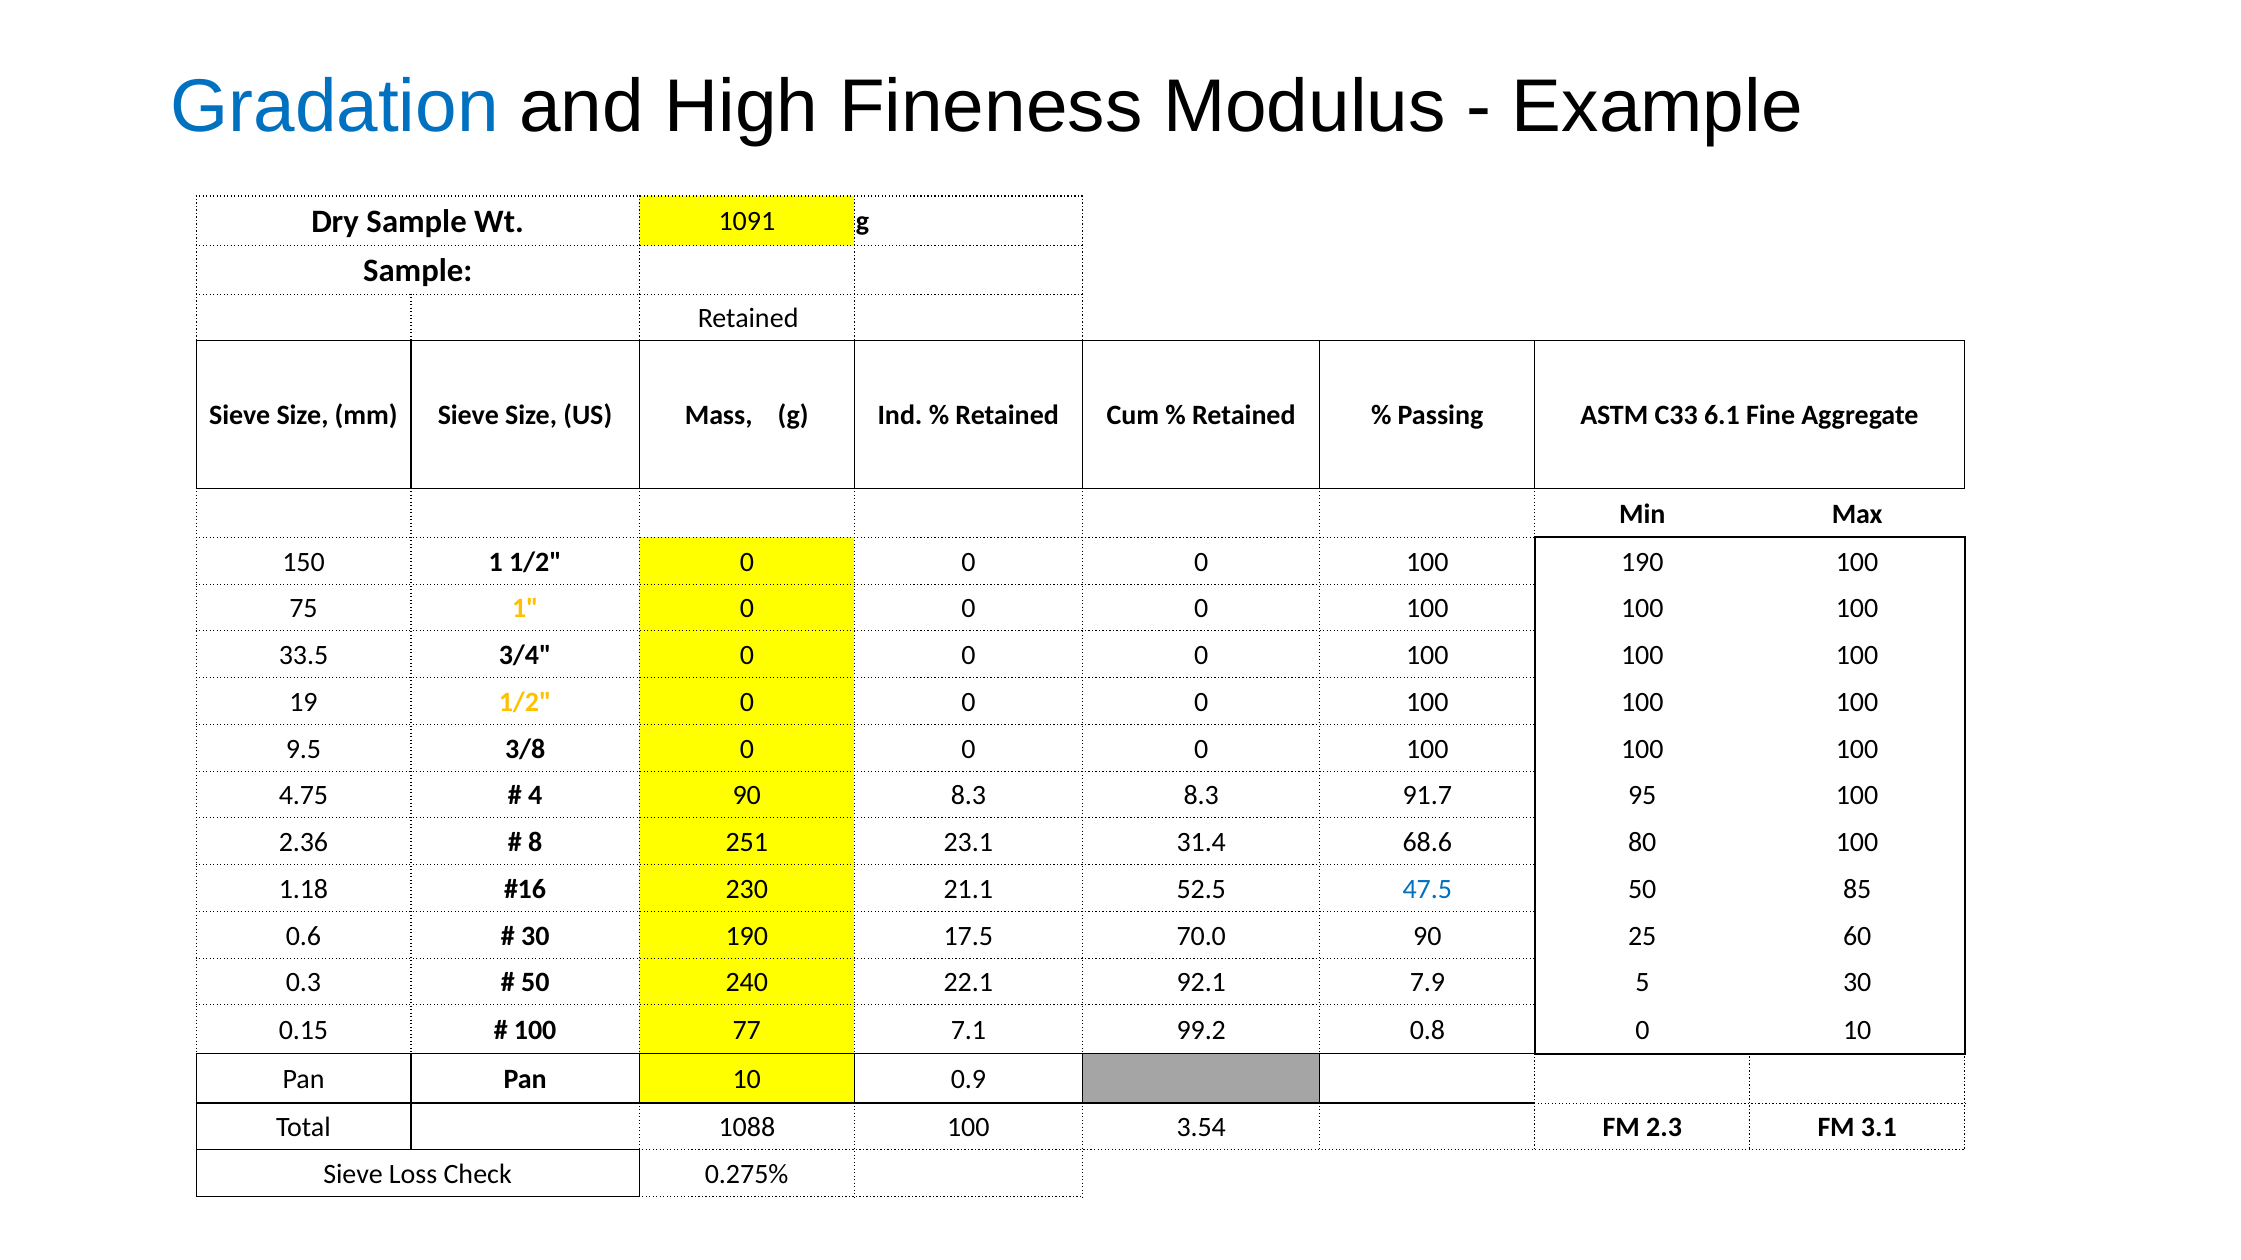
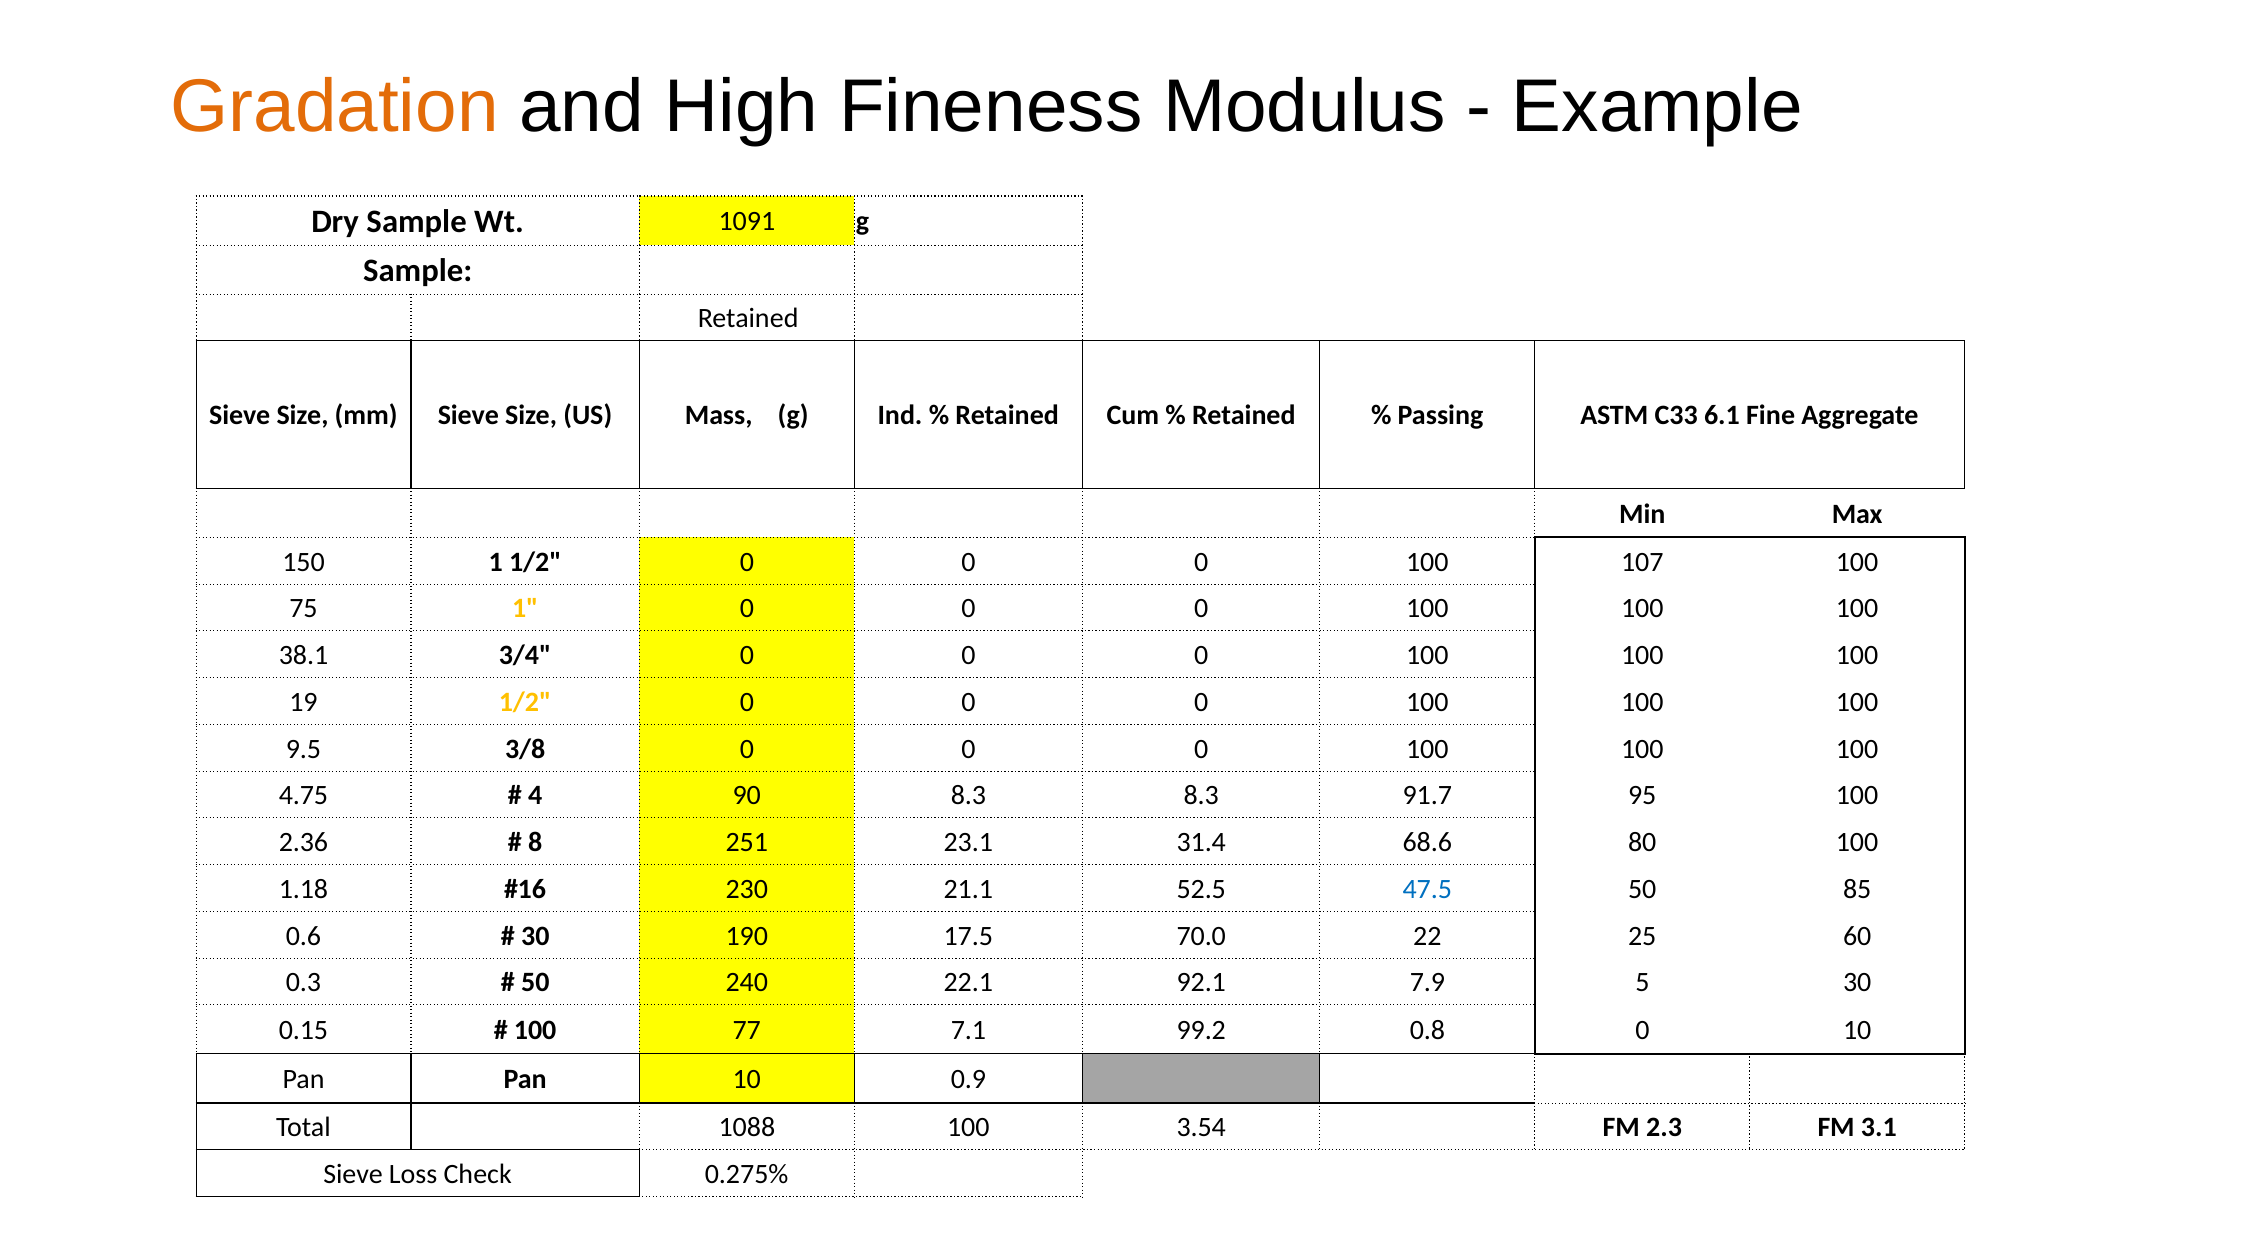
Gradation colour: blue -> orange (335, 107)
100 190: 190 -> 107 (1642, 562)
33.5: 33.5 -> 38.1 (303, 656)
70.0 90: 90 -> 22 (1427, 936)
